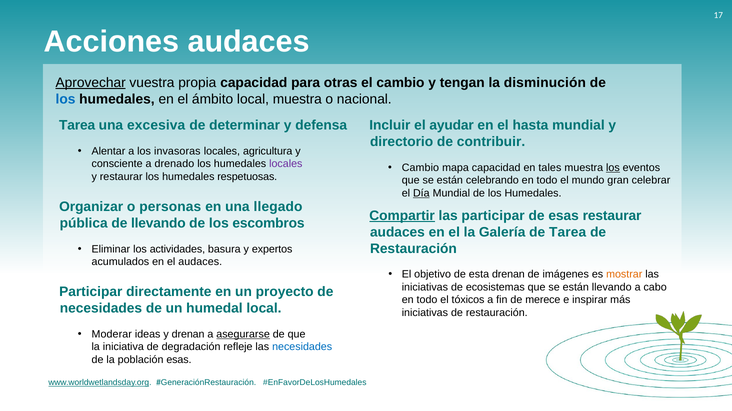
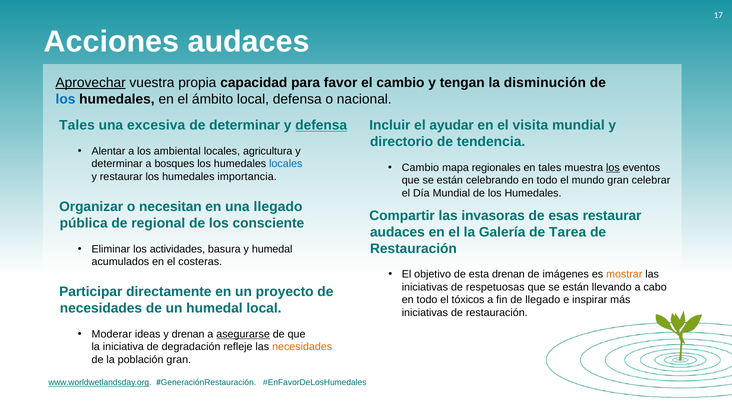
otras: otras -> favor (341, 83)
local muestra: muestra -> defensa (297, 99)
Tarea: Tarea -> Tales (77, 126)
defensa underline: none -> present (321, 126)
hasta: hasta -> visita (530, 126)
contribuir: contribuir -> tendencia (491, 142)
invasoras: invasoras -> ambiental (177, 151)
consciente: consciente -> determinar (117, 164)
drenado: drenado -> bosques (174, 164)
locales colour: purple -> blue (286, 164)
mapa capacidad: capacidad -> regionales (496, 168)
respetuosas: respetuosas -> importancia (247, 177)
Día underline: present -> none (421, 194)
personas: personas -> necesitan (170, 207)
Compartir underline: present -> none (402, 216)
las participar: participar -> invasoras (493, 216)
de llevando: llevando -> regional (158, 224)
escombros: escombros -> consciente (268, 224)
y expertos: expertos -> humedal (272, 250)
el audaces: audaces -> costeras (200, 262)
ecosistemas: ecosistemas -> respetuosas (495, 288)
de merece: merece -> llegado (543, 300)
necesidades colour: blue -> orange (302, 348)
población esas: esas -> gran (179, 360)
